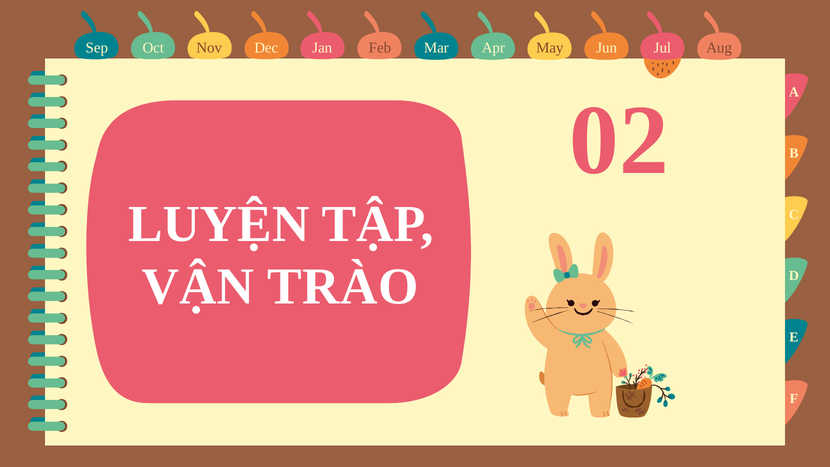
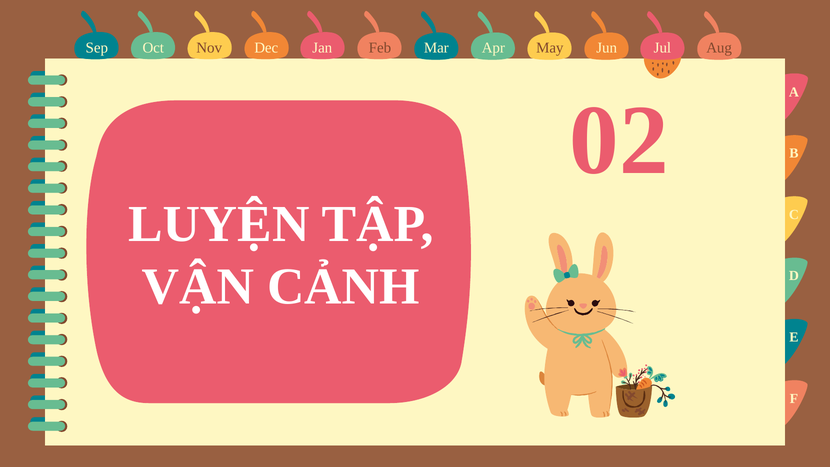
TRÀO: TRÀO -> CẢNH (343, 286)
